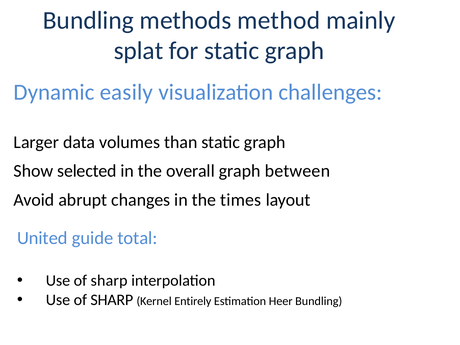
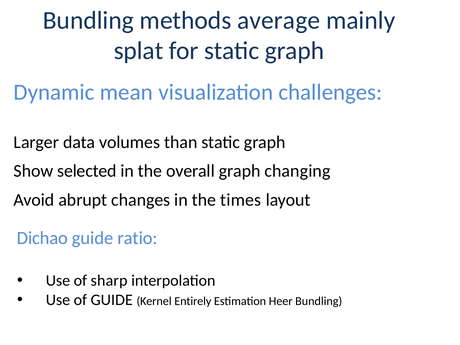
method: method -> average (279, 20)
easily: easily -> mean (126, 92)
between: between -> changing (297, 171)
United: United -> Dichao (42, 238)
total: total -> ratio (137, 238)
SHARP: SHARP -> GUIDE (112, 300)
